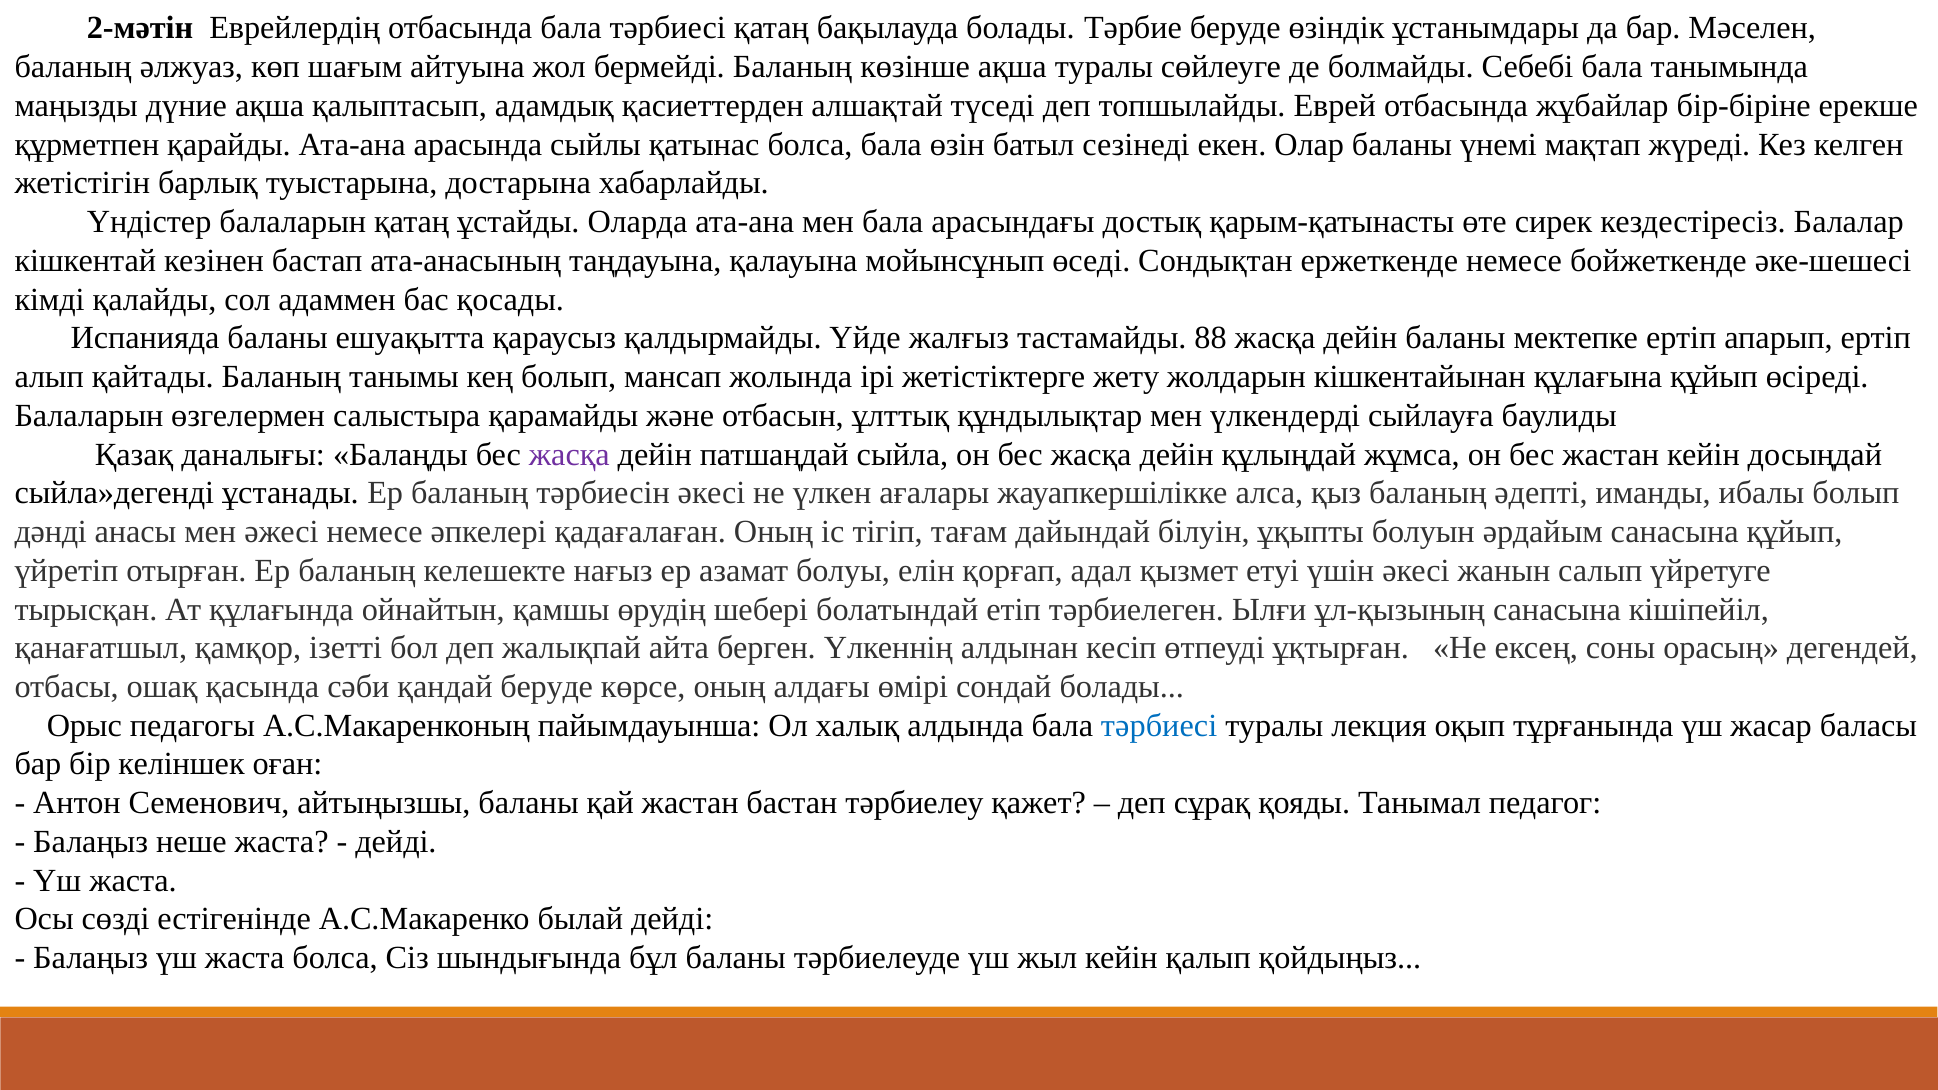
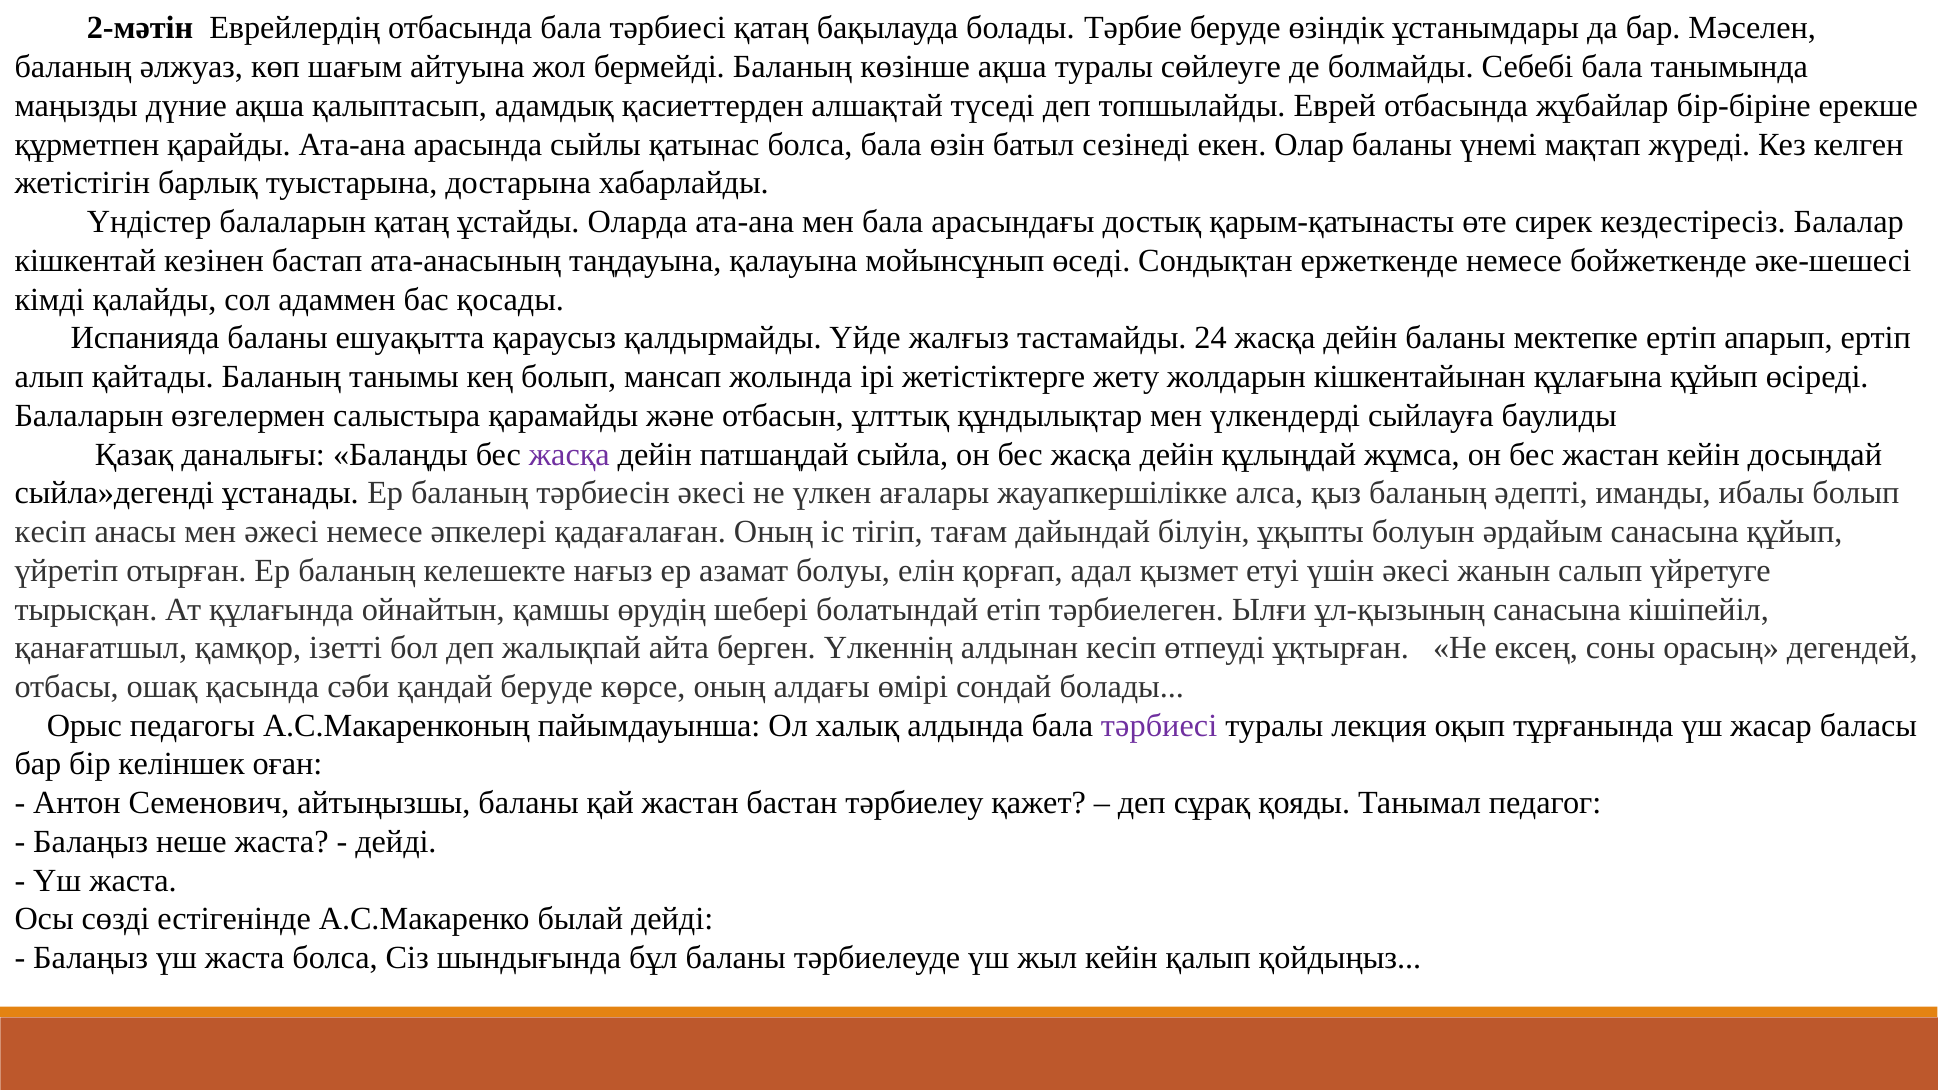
88: 88 -> 24 (1211, 338)
дәнді: дәнді -> кесіп (50, 532)
тәрбиесі colour: blue -> purple (1159, 726)
